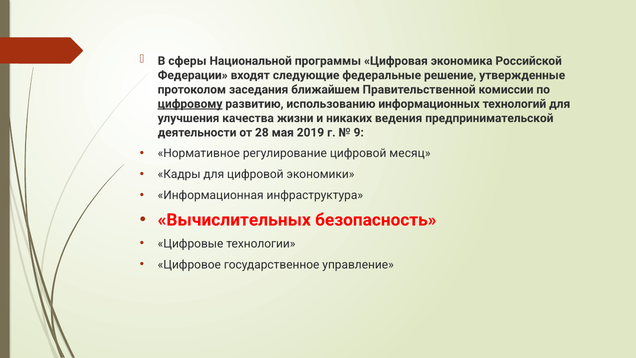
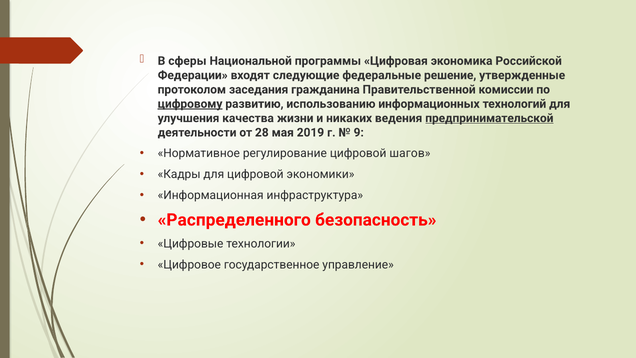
ближайшем: ближайшем -> гражданина (325, 89)
предпринимательской underline: none -> present (489, 118)
месяц: месяц -> шагов (410, 153)
Вычислительных: Вычислительных -> Распределенного (234, 220)
